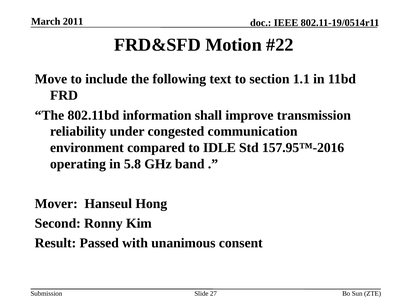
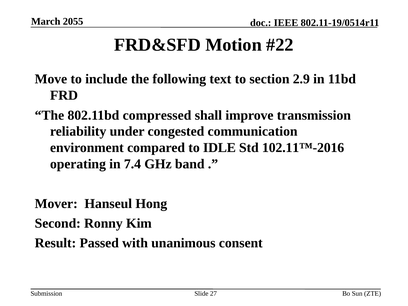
2011: 2011 -> 2055 (73, 22)
1.1: 1.1 -> 2.9 (301, 79)
information: information -> compressed (157, 115)
157.95™-2016: 157.95™-2016 -> 102.11™-2016 (303, 148)
5.8: 5.8 -> 7.4 (132, 164)
